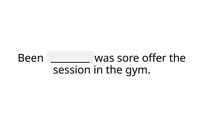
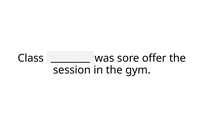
Been: Been -> Class (31, 58)
